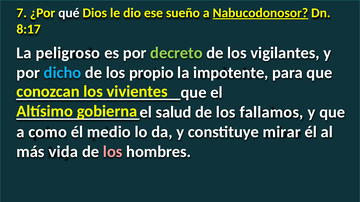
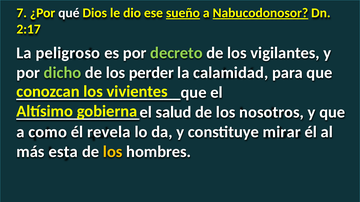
sueño underline: none -> present (183, 13)
8:17: 8:17 -> 2:17 (29, 29)
dicho colour: light blue -> light green (62, 73)
propio: propio -> perder (151, 73)
impotente: impotente -> calamidad (231, 73)
fallamos: fallamos -> nosotros (272, 112)
medio: medio -> revela (109, 132)
vida: vida -> esta (63, 152)
los colour: pink -> yellow (113, 152)
